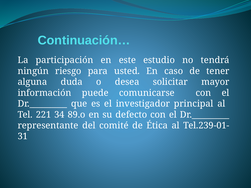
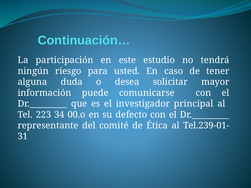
221: 221 -> 223 (44, 115)
89.o: 89.o -> 00.o (77, 115)
